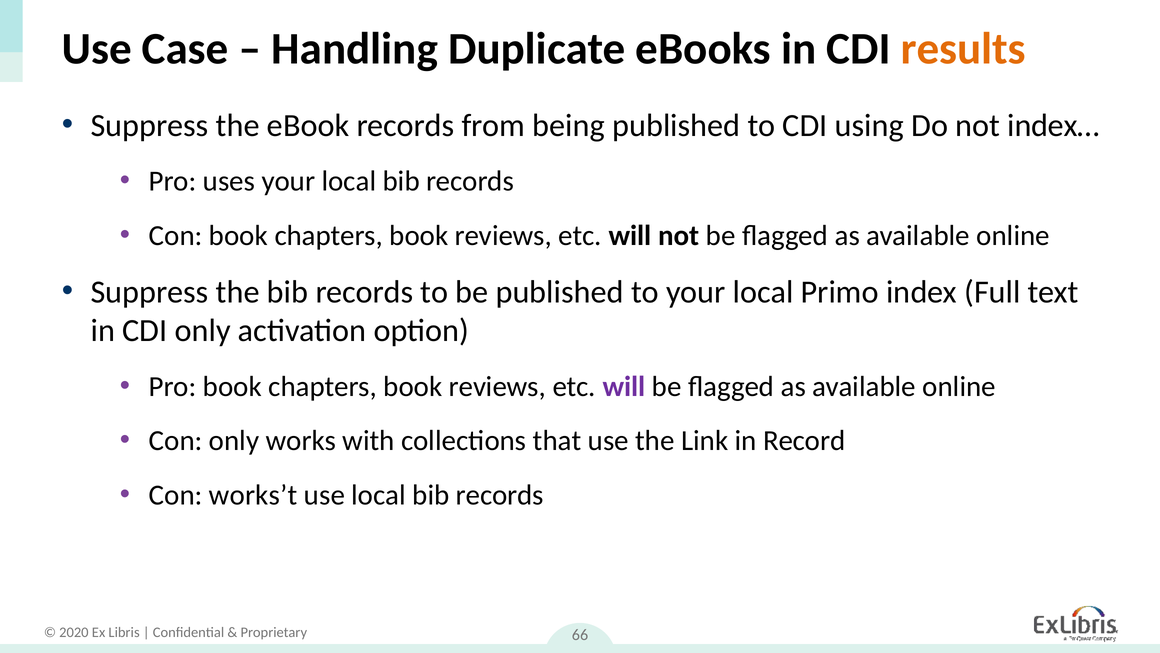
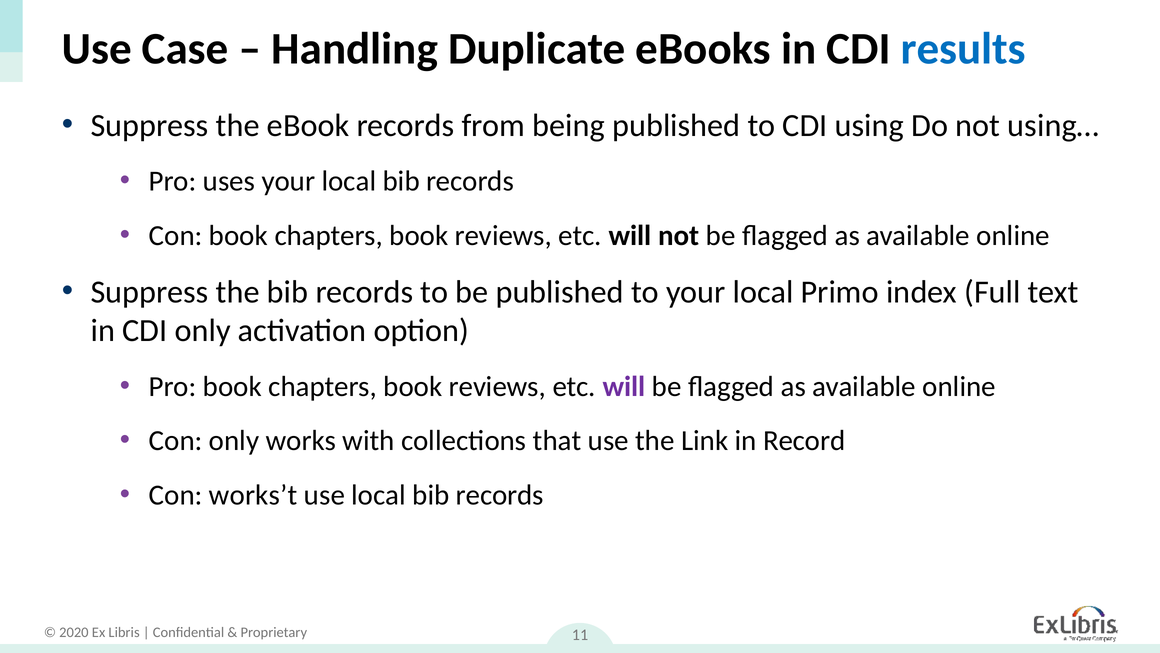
results colour: orange -> blue (963, 49)
index…: index… -> using… (1053, 125)
66: 66 -> 11 (580, 635)
